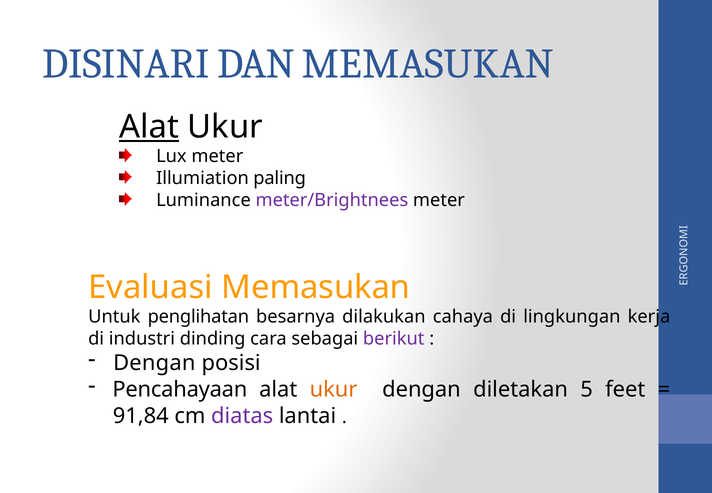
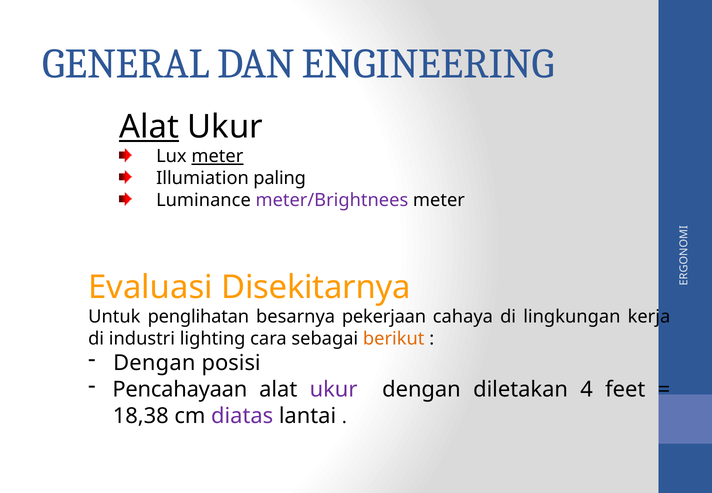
DISINARI: DISINARI -> GENERAL (126, 64)
DAN MEMASUKAN: MEMASUKAN -> ENGINEERING (428, 64)
meter underline: none -> present (217, 156)
Evaluasi Memasukan: Memasukan -> Disekitarnya (316, 287)
dilakukan: dilakukan -> pekerjaan (384, 317)
dinding: dinding -> lighting (213, 339)
berikut colour: purple -> orange (394, 339)
ukur colour: orange -> purple (334, 389)
5: 5 -> 4 (587, 389)
91,84: 91,84 -> 18,38 (141, 416)
